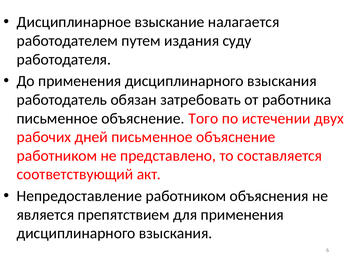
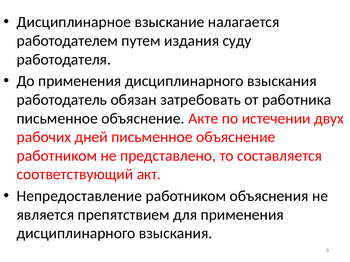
Того: Того -> Акте (203, 119)
